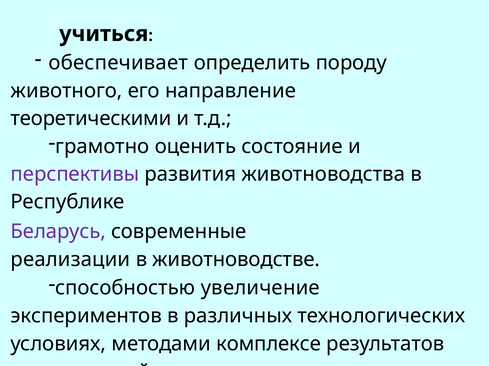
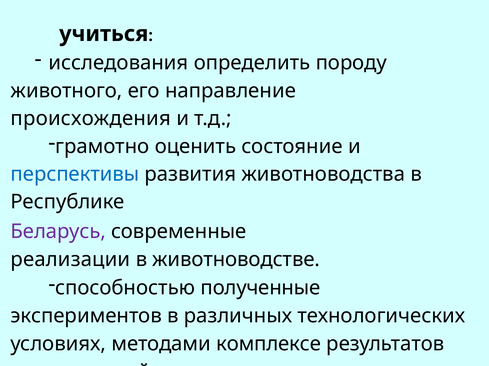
обеспечивает: обеспечивает -> исследования (118, 63)
теоретическими: теоретическими -> происхождения (91, 119)
перспективы colour: purple -> blue (75, 174)
увеличение: увеличение -> полученные (261, 288)
